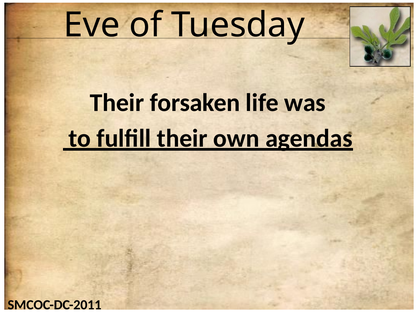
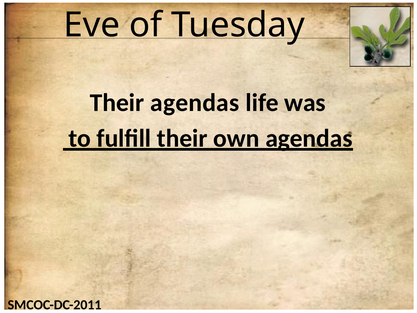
Their forsaken: forsaken -> agendas (195, 103)
